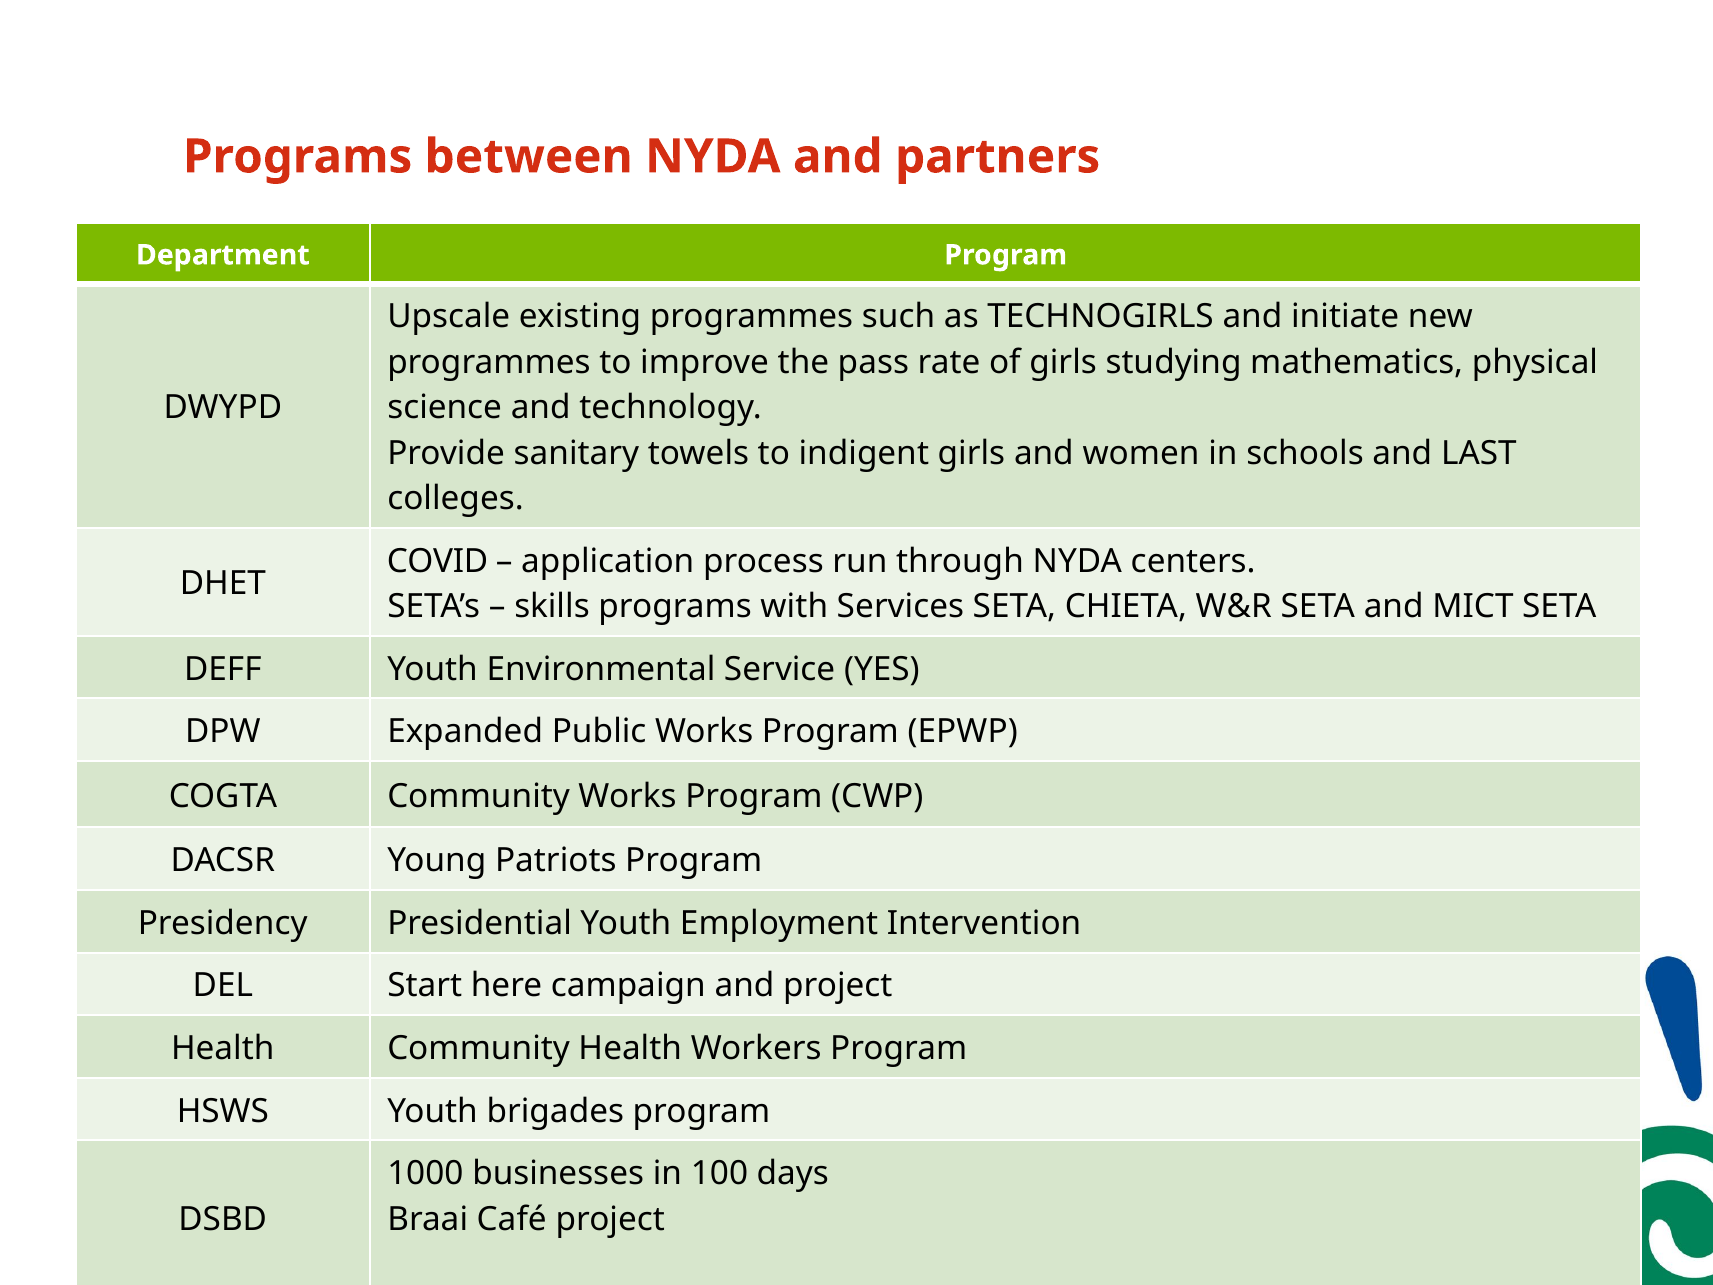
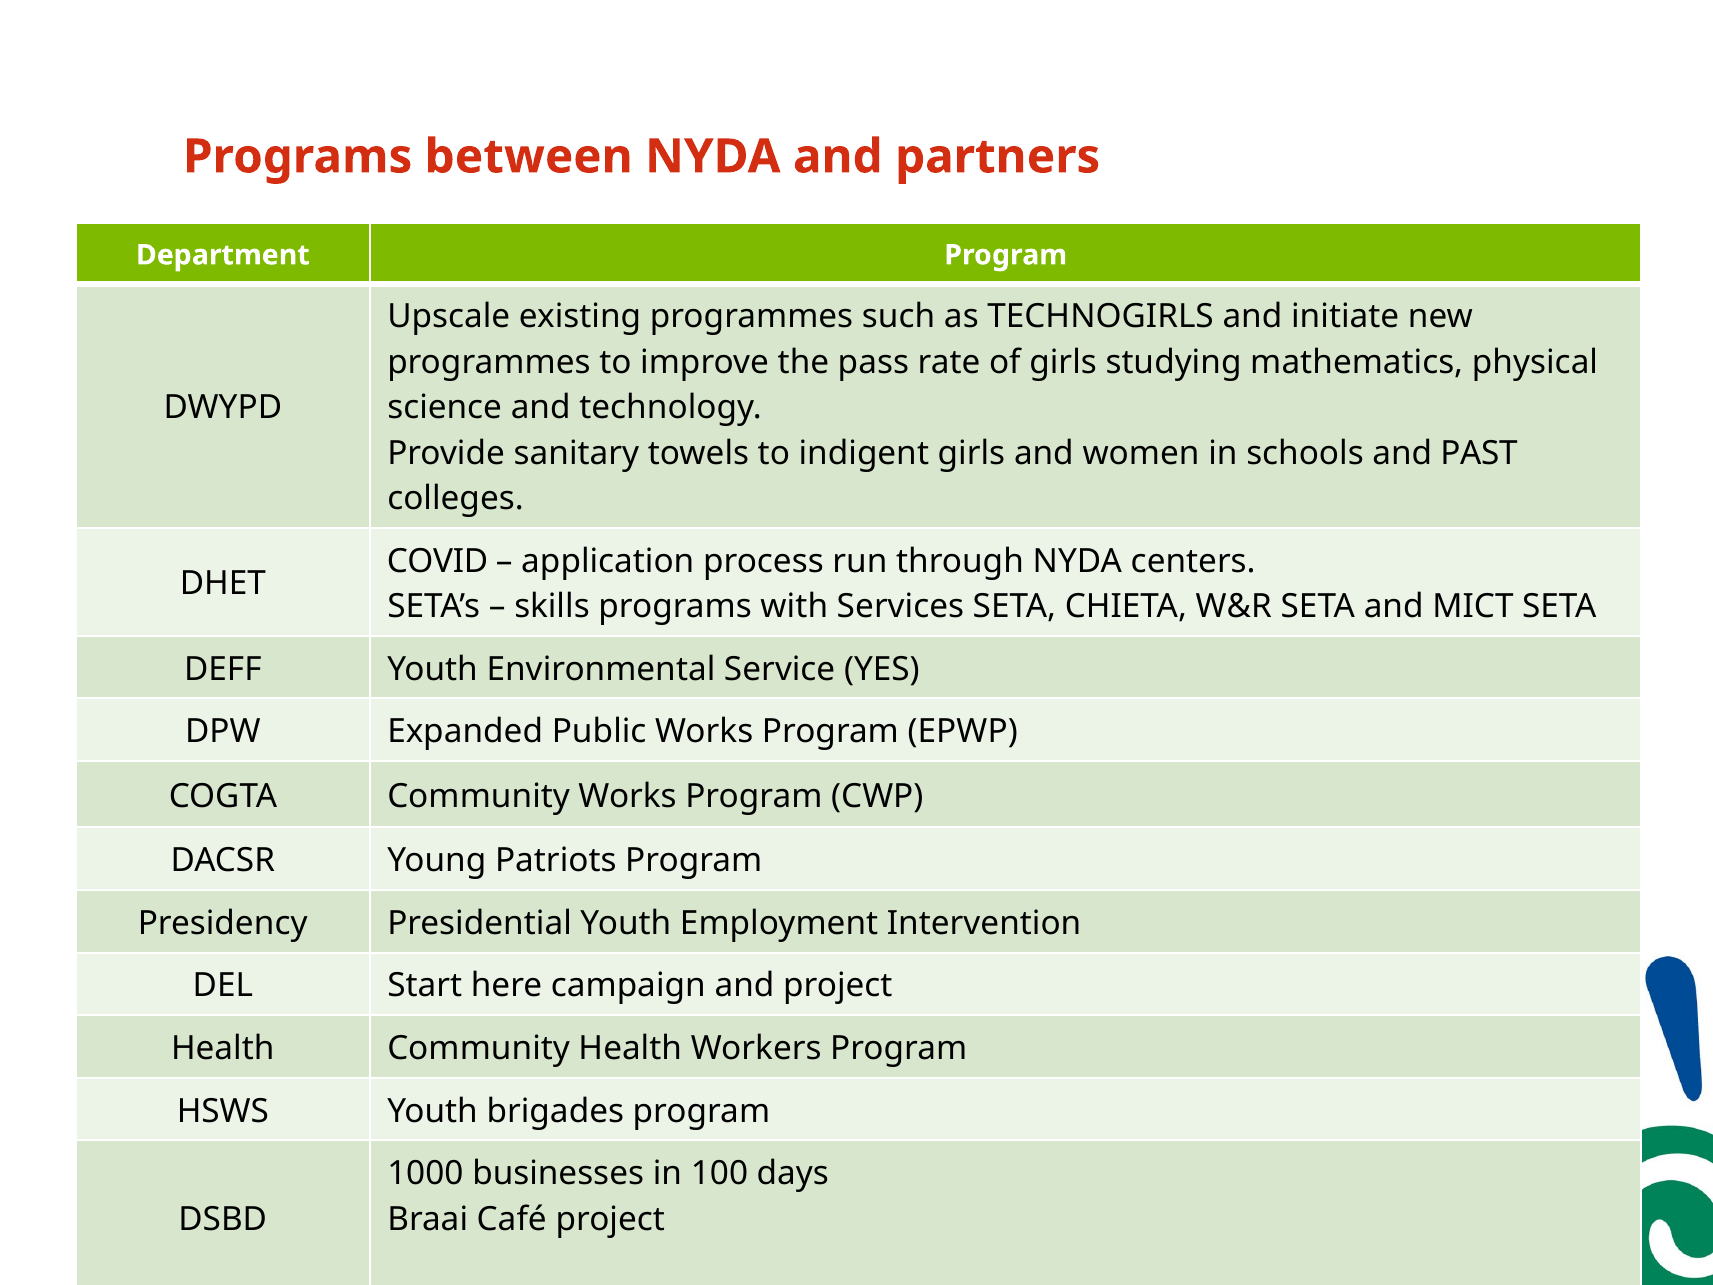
LAST: LAST -> PAST (1479, 453)
